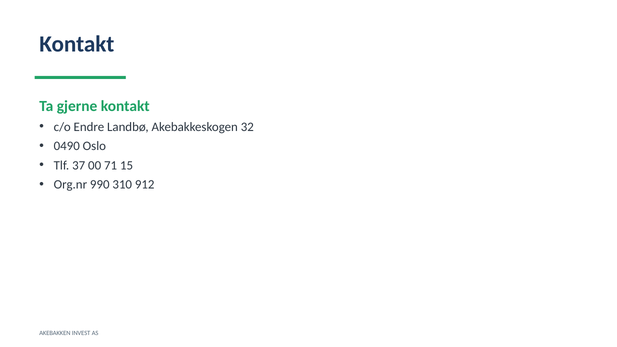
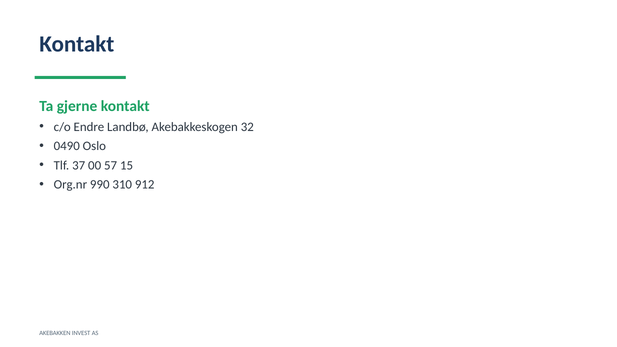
71: 71 -> 57 (111, 165)
